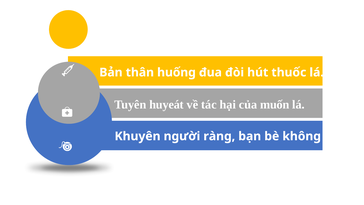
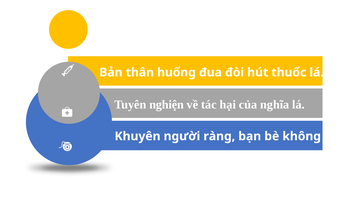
huyeát: huyeát -> nghiện (167, 105)
muốn: muốn -> nghĩa (275, 105)
